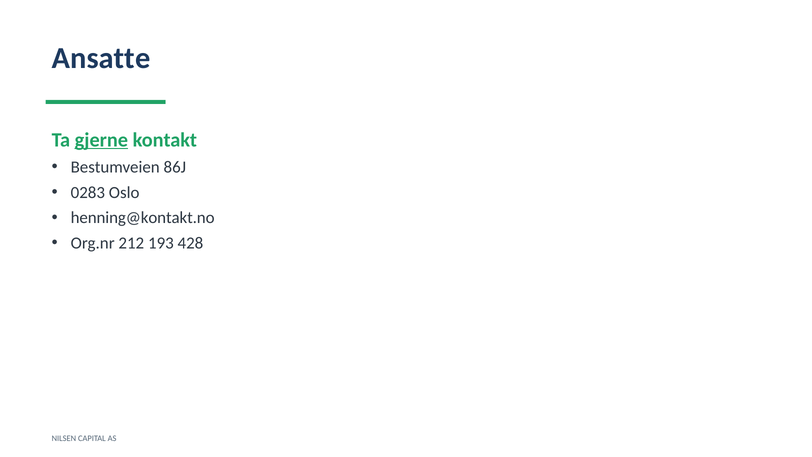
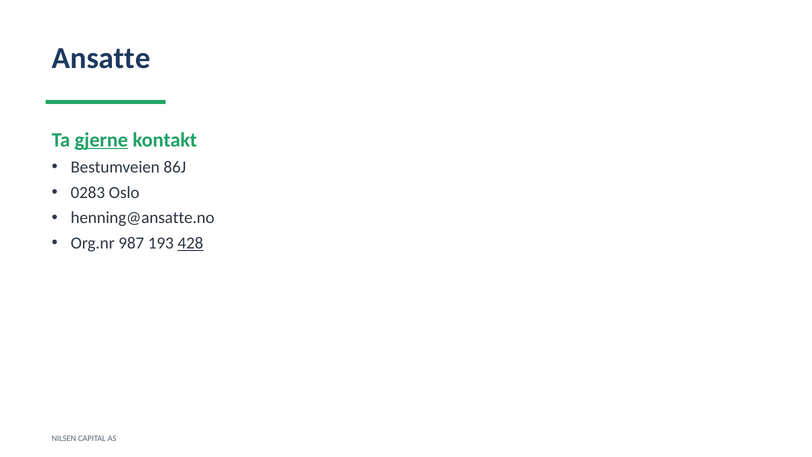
henning@kontakt.no: henning@kontakt.no -> henning@ansatte.no (143, 218)
212: 212 -> 987 (131, 243)
428 underline: none -> present (190, 243)
